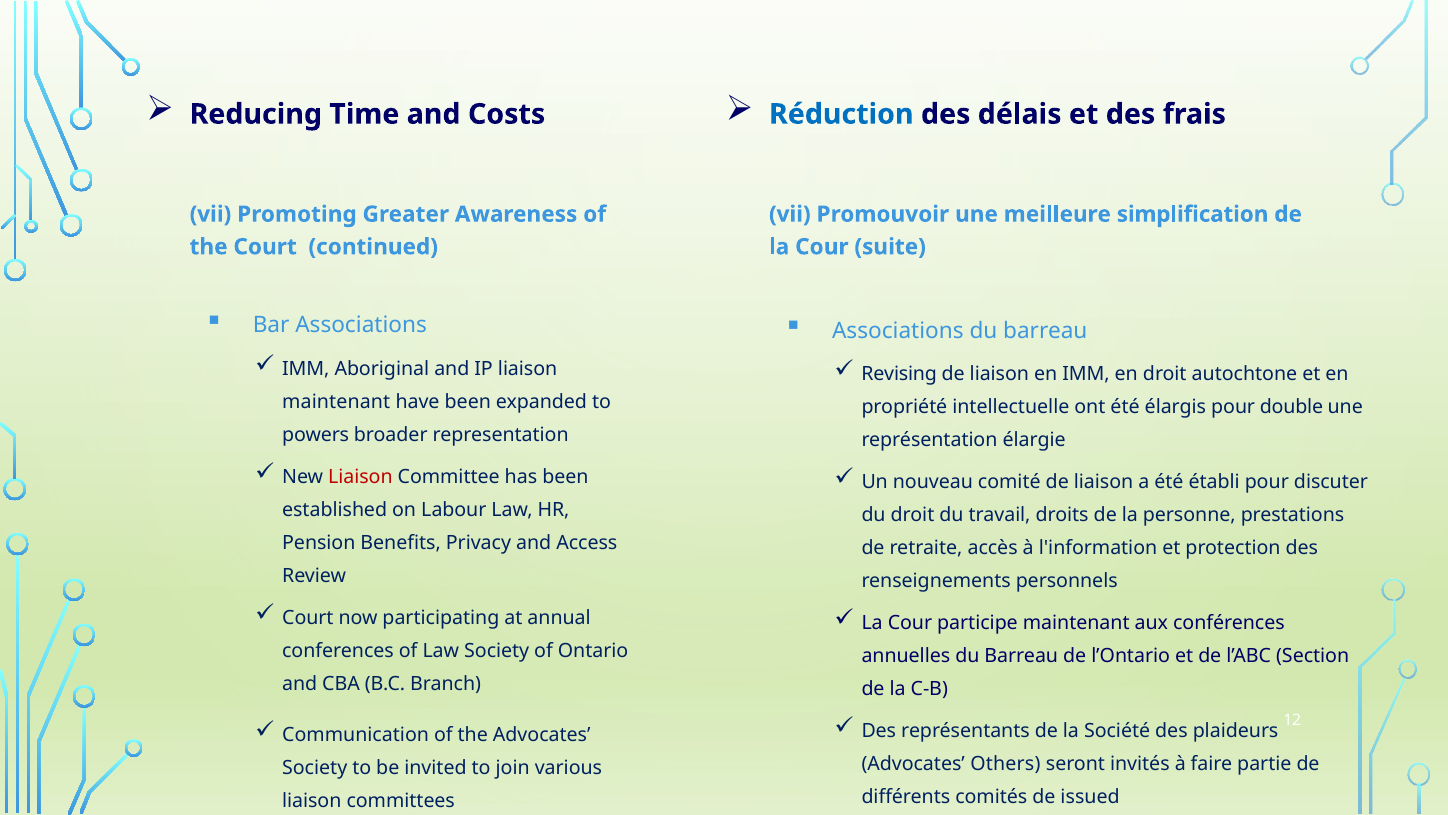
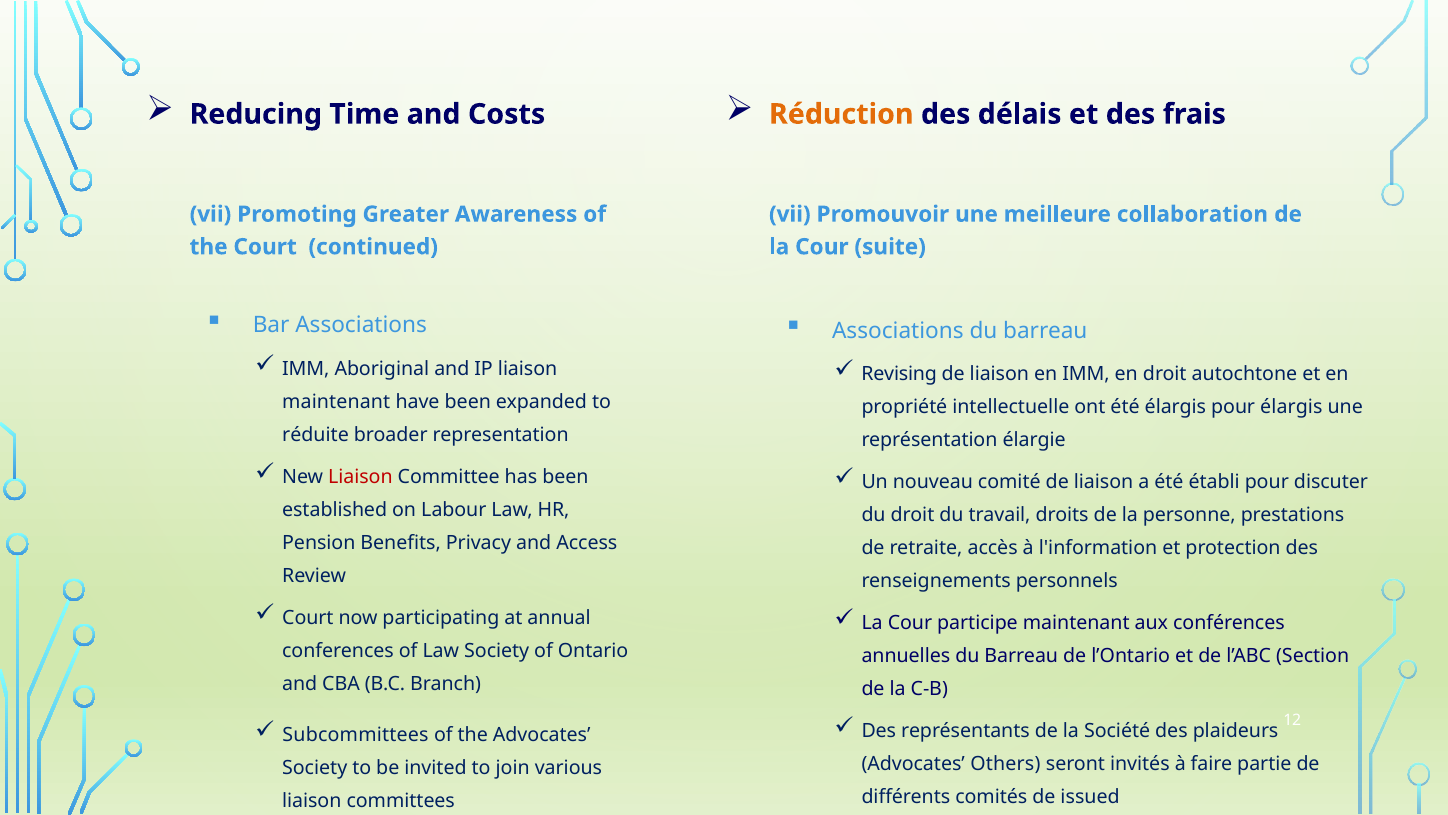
Réduction colour: blue -> orange (841, 114)
simplification: simplification -> collaboration (1192, 214)
pour double: double -> élargis (1291, 407)
powers: powers -> réduite (316, 435)
Communication: Communication -> Subcommittees (356, 734)
